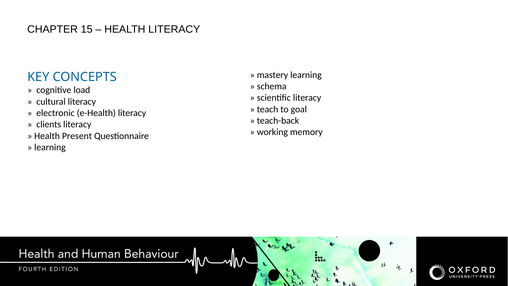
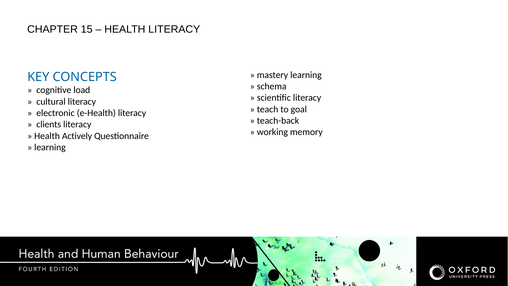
Present: Present -> Actively (77, 136)
